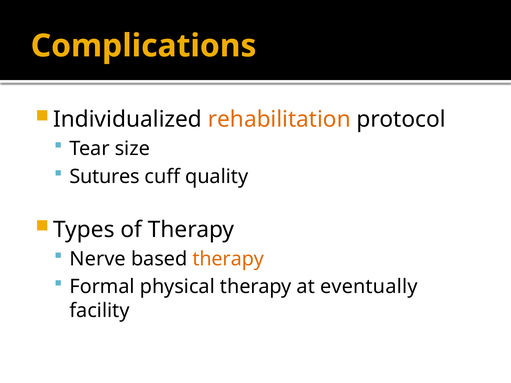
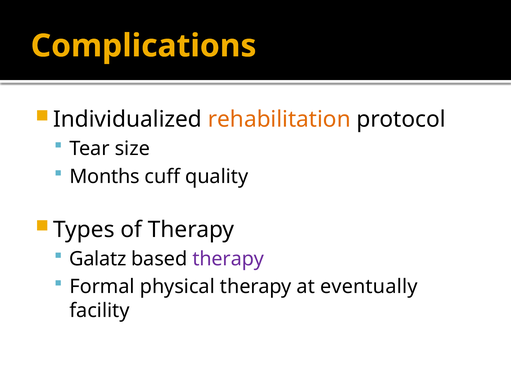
Sutures: Sutures -> Months (105, 177)
Nerve: Nerve -> Galatz (98, 259)
therapy colour: orange -> purple (228, 259)
